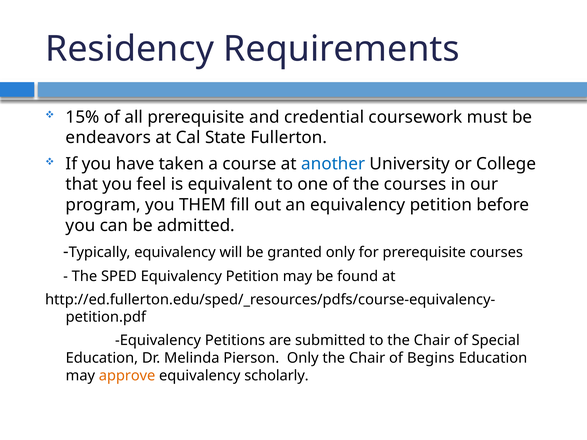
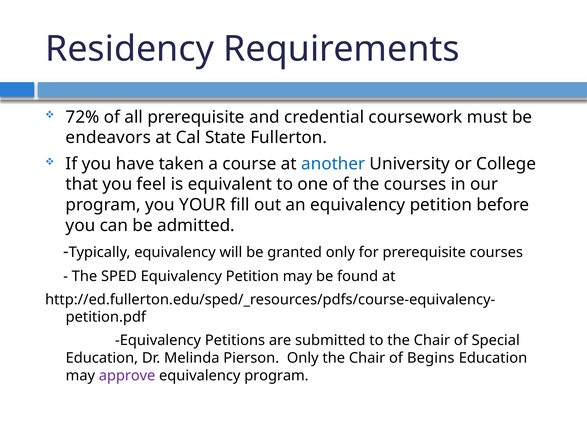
15%: 15% -> 72% (83, 117)
THEM: THEM -> YOUR (203, 205)
approve colour: orange -> purple (127, 376)
equivalency scholarly: scholarly -> program (276, 376)
